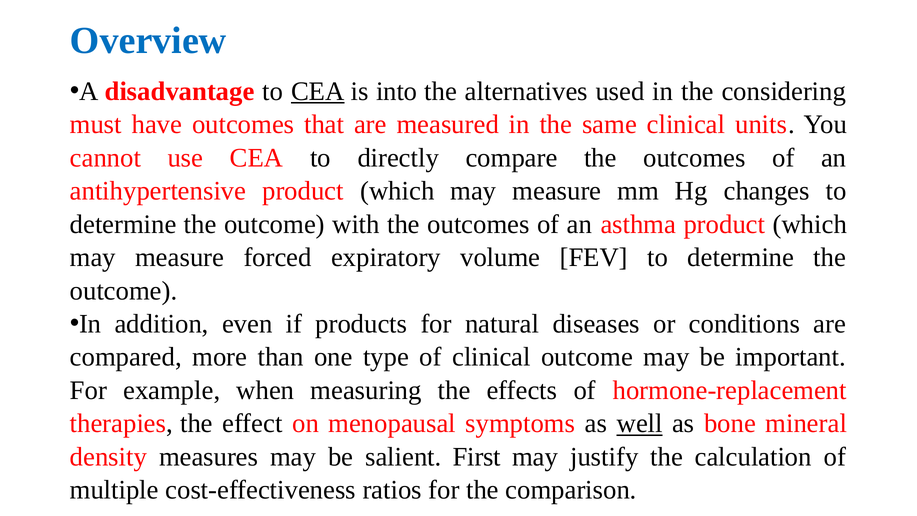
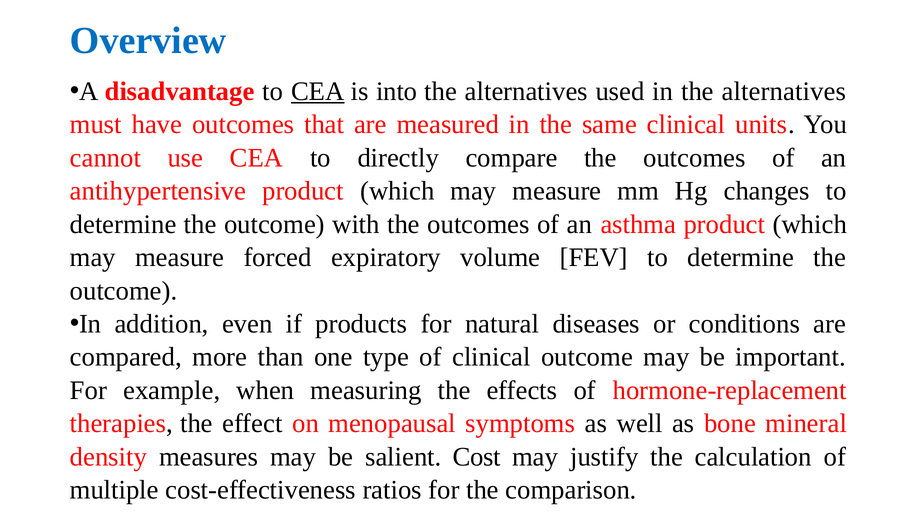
in the considering: considering -> alternatives (784, 91)
well underline: present -> none (640, 423)
First: First -> Cost (477, 457)
